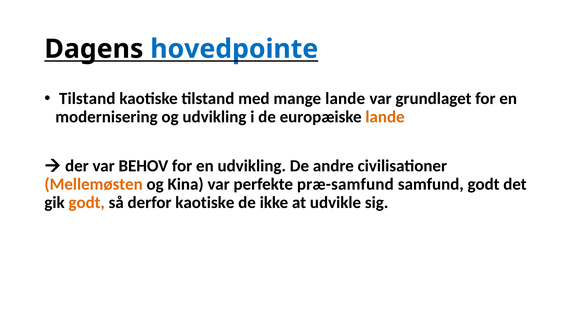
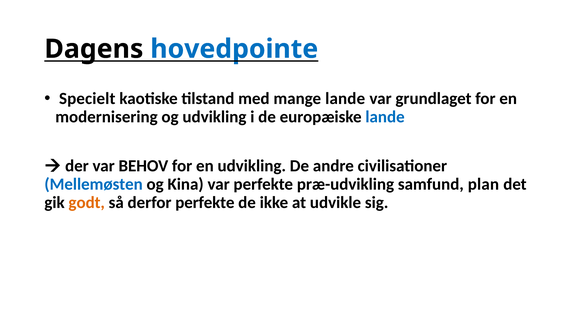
Tilstand: Tilstand -> Specielt (87, 98)
lande colour: orange -> blue (385, 117)
Mellemøsten colour: orange -> blue (94, 184)
præ-samfund: præ-samfund -> præ-udvikling (345, 184)
samfund godt: godt -> plan (483, 184)
derfor kaotiske: kaotiske -> perfekte (205, 202)
